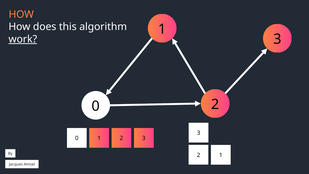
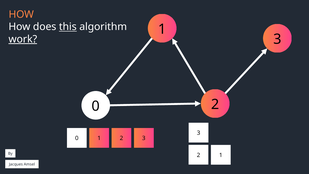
this underline: none -> present (68, 27)
